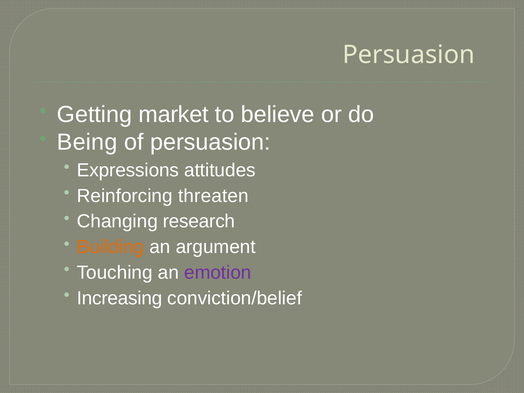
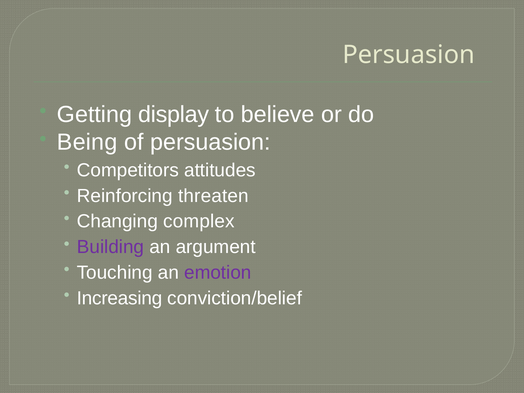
market: market -> display (174, 114)
Expressions: Expressions -> Competitors (128, 170)
research: research -> complex (199, 221)
Building colour: orange -> purple (111, 247)
